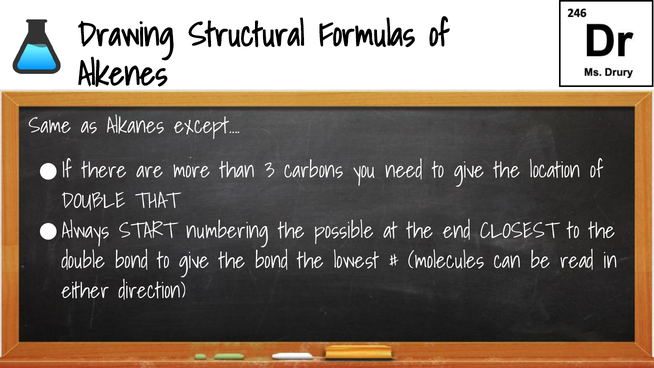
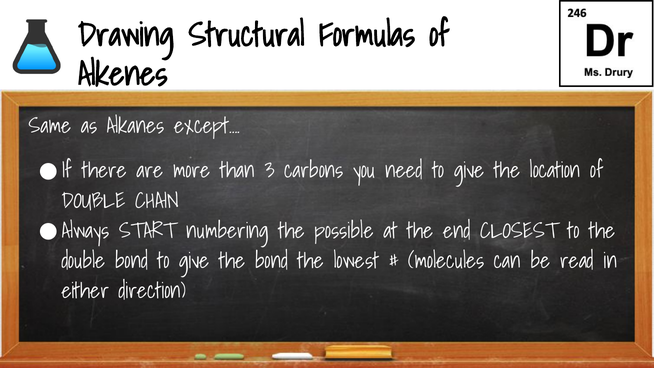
THAT: THAT -> CHAIN (157, 201)
